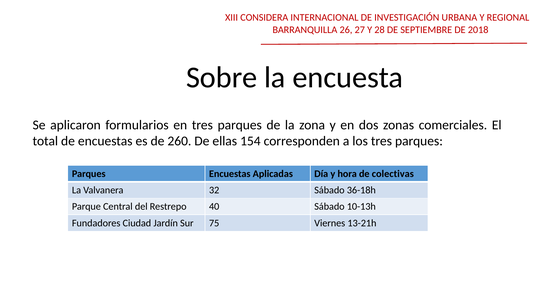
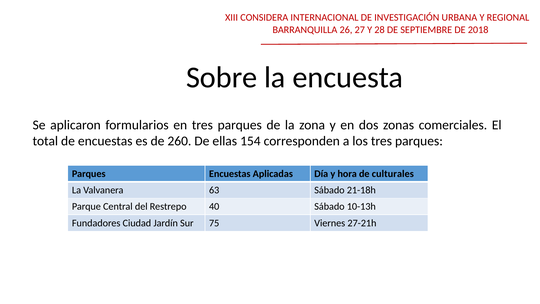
colectivas: colectivas -> culturales (393, 174)
32: 32 -> 63 (214, 190)
36-18h: 36-18h -> 21-18h (361, 190)
13-21h: 13-21h -> 27-21h (362, 223)
